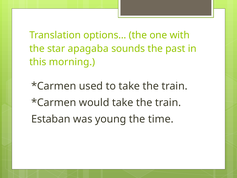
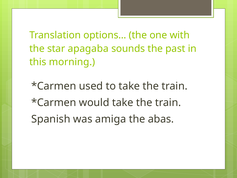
Estaban: Estaban -> Spanish (51, 119)
young: young -> amiga (111, 119)
time: time -> abas (161, 119)
